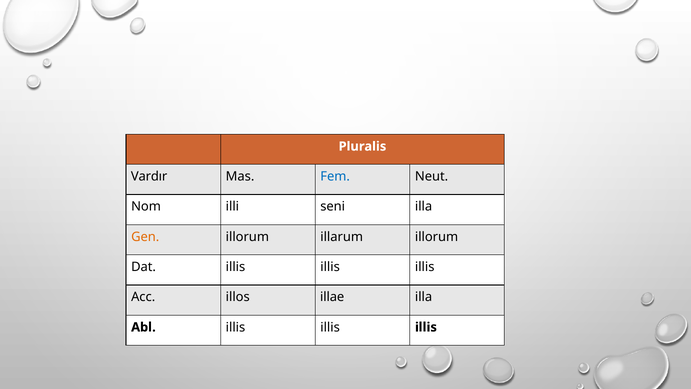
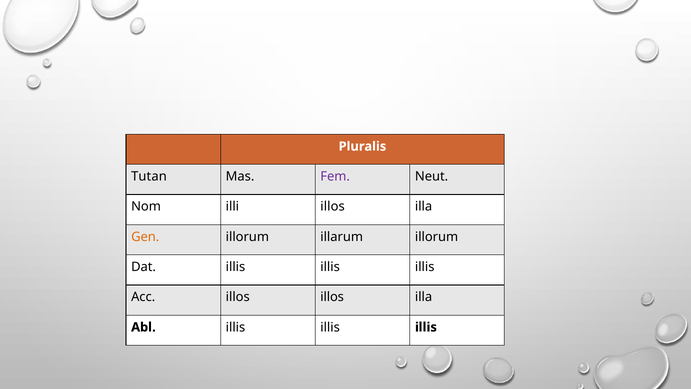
Vardır: Vardır -> Tutan (149, 176)
Fem colour: blue -> purple (335, 176)
illi seni: seni -> illos (333, 207)
illos illae: illae -> illos (332, 297)
